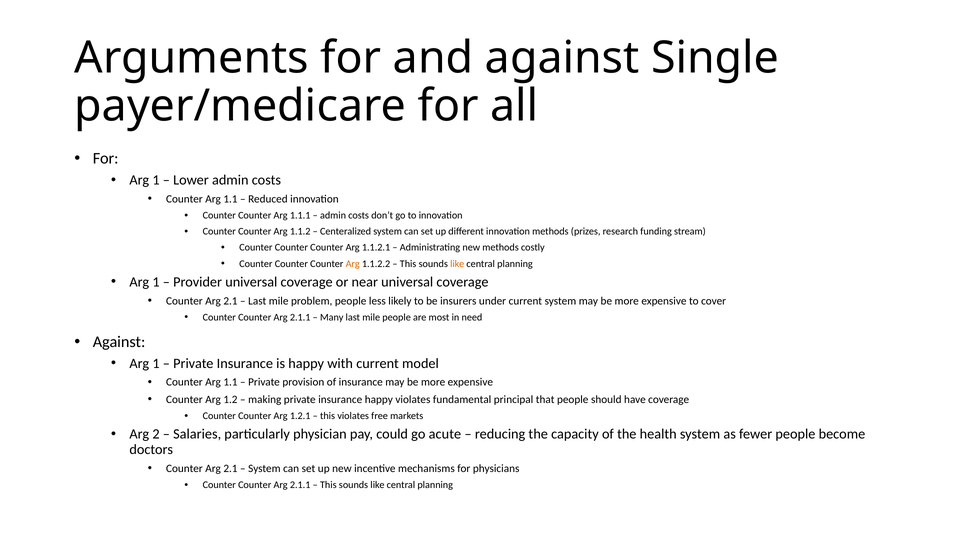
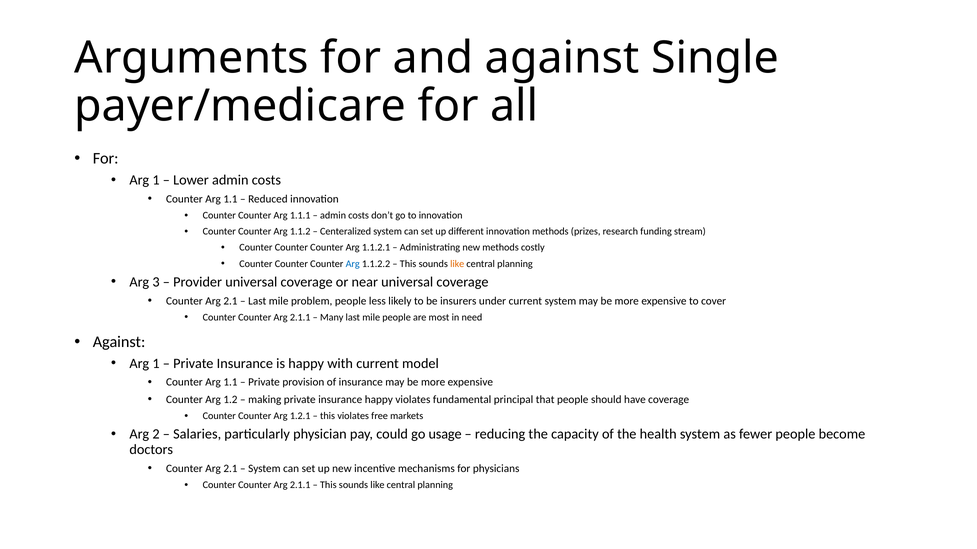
Arg colour: orange -> blue (353, 264)
1: 1 -> 3 (156, 282)
acute: acute -> usage (445, 435)
